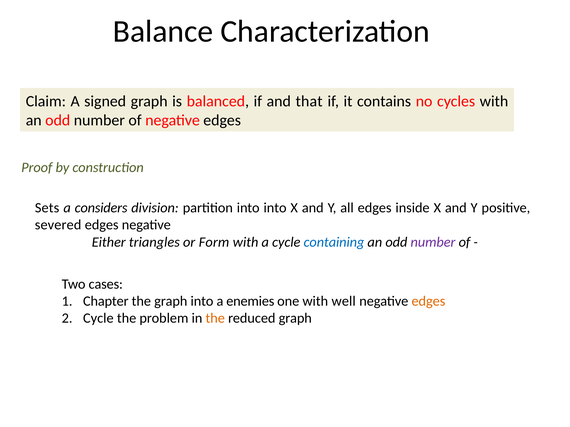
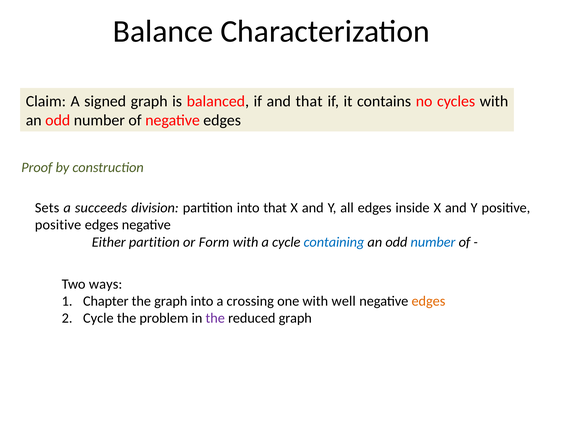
considers: considers -> succeeds (101, 208)
into into: into -> that (275, 208)
severed: severed -> positive (58, 225)
Either triangles: triangles -> partition (154, 242)
number colour: purple -> blue (433, 242)
cases: cases -> ways (106, 284)
enemies: enemies -> crossing (250, 302)
the colour: orange -> purple (215, 319)
